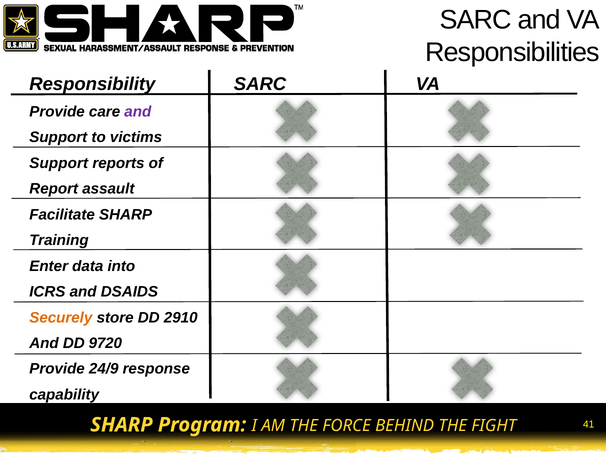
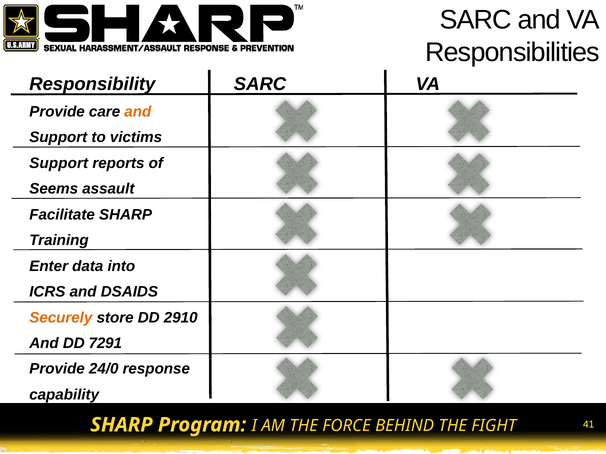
and colour: purple -> orange (138, 112)
Report: Report -> Seems (54, 189)
9720: 9720 -> 7291 (105, 344)
24/9: 24/9 -> 24/0 (104, 369)
